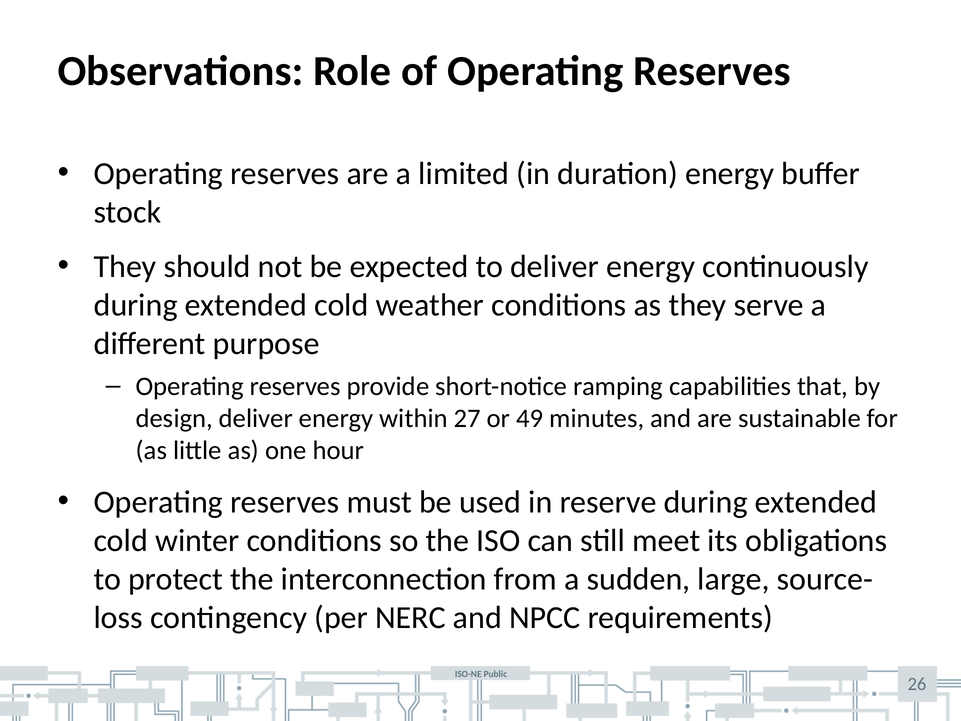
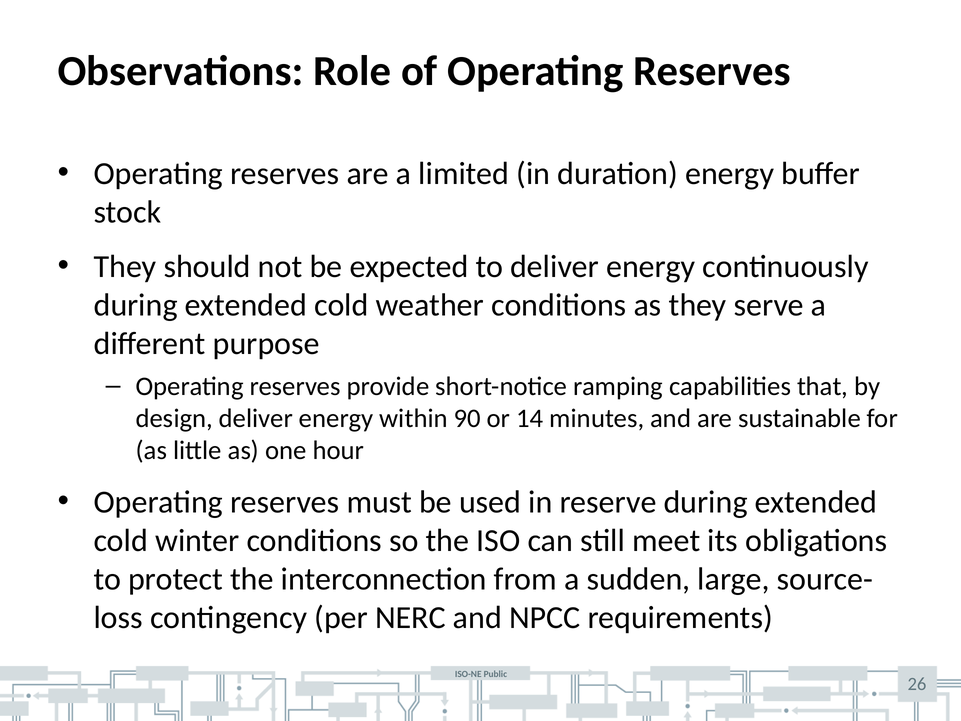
27: 27 -> 90 (467, 418)
49: 49 -> 14 (530, 418)
